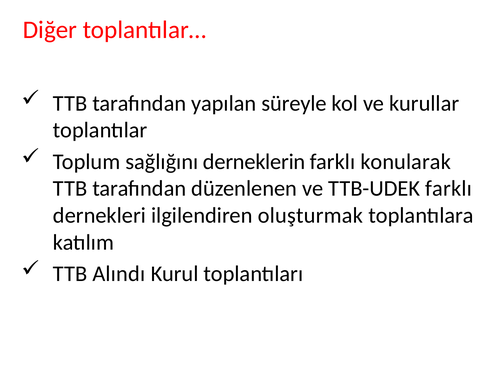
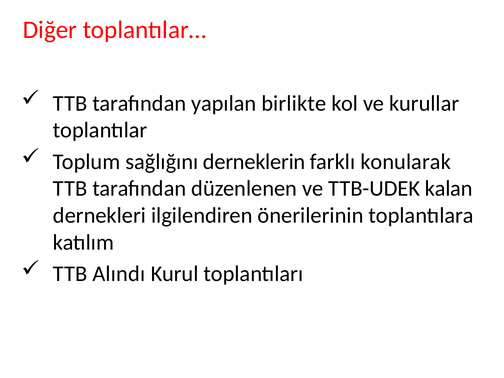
süreyle: süreyle -> birlikte (294, 103)
TTB-UDEK farklı: farklı -> kalan (449, 189)
oluşturmak: oluşturmak -> önerilerinin (311, 215)
